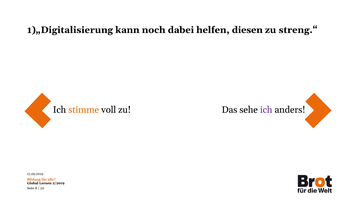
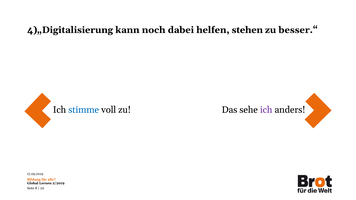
1)„Digitalisierung: 1)„Digitalisierung -> 4)„Digitalisierung (70, 30)
diesen: diesen -> stehen (247, 30)
streng.“: streng.“ -> besser.“ (298, 30)
stimme colour: orange -> blue (84, 110)
